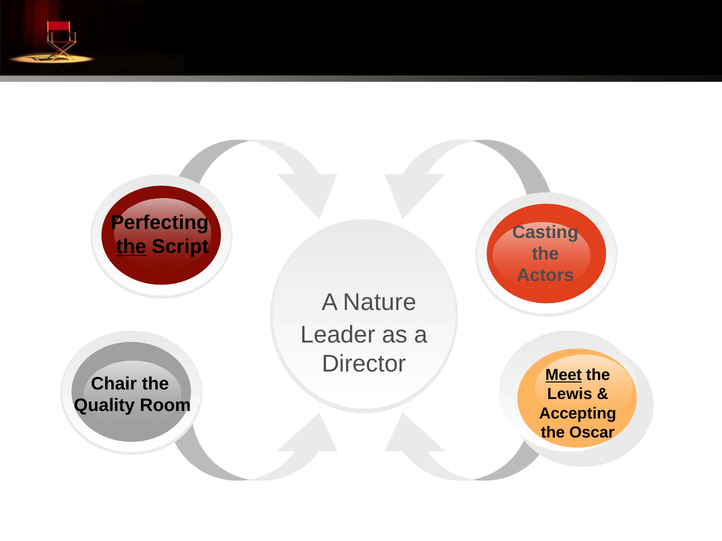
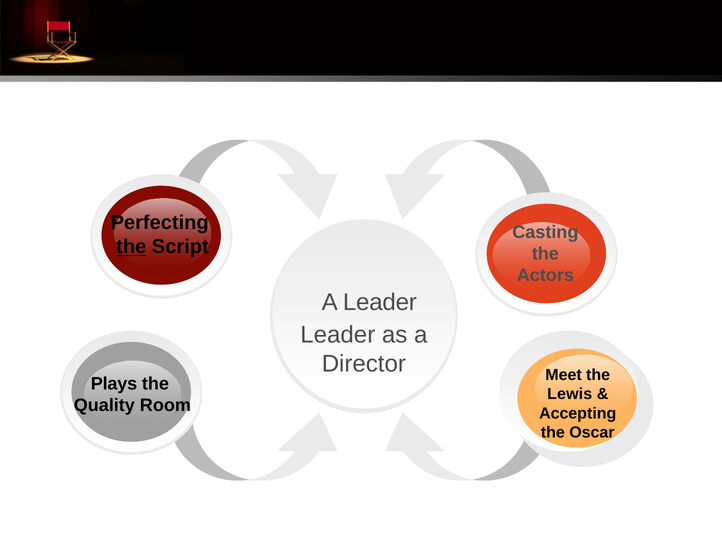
A Nature: Nature -> Leader (380, 302)
Meet underline: present -> none (564, 375)
Chair: Chair -> Plays (114, 384)
